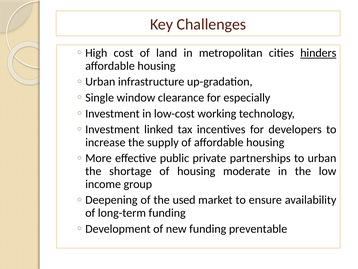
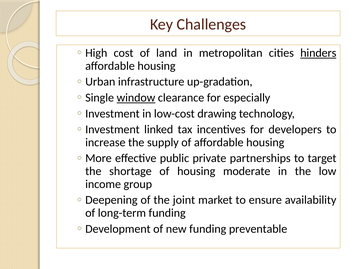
window underline: none -> present (136, 98)
working: working -> drawing (217, 113)
urban: urban -> target (322, 158)
used: used -> joint (184, 200)
